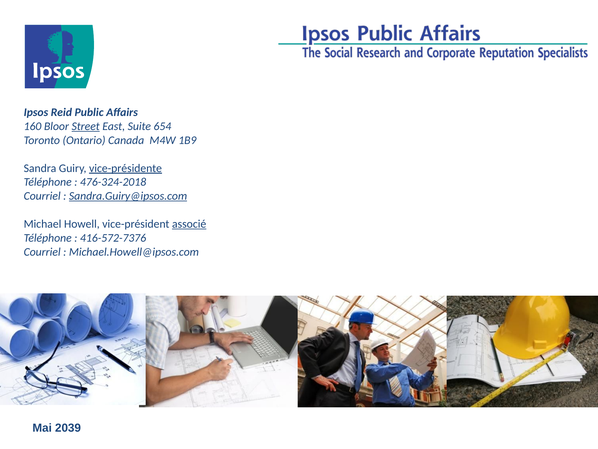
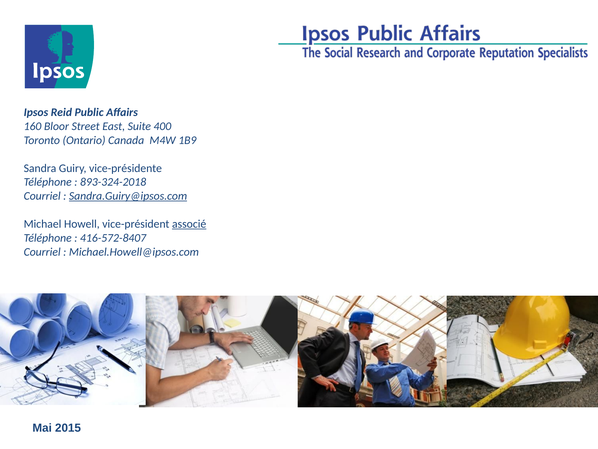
Street underline: present -> none (86, 126)
654: 654 -> 400 (162, 126)
vice-présidente underline: present -> none (126, 168)
476-324-2018: 476-324-2018 -> 893-324-2018 (113, 182)
416-572-7376: 416-572-7376 -> 416-572-8407 (113, 238)
2039: 2039 -> 2015 (68, 428)
